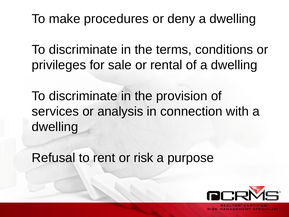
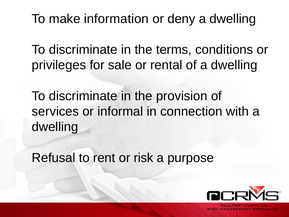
procedures: procedures -> information (116, 19)
analysis: analysis -> informal (120, 111)
